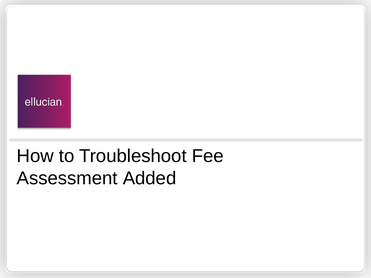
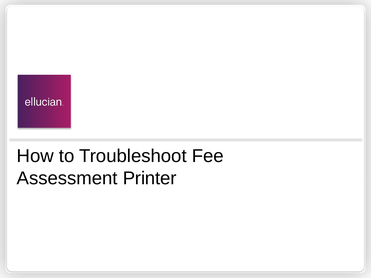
Added: Added -> Printer (150, 178)
